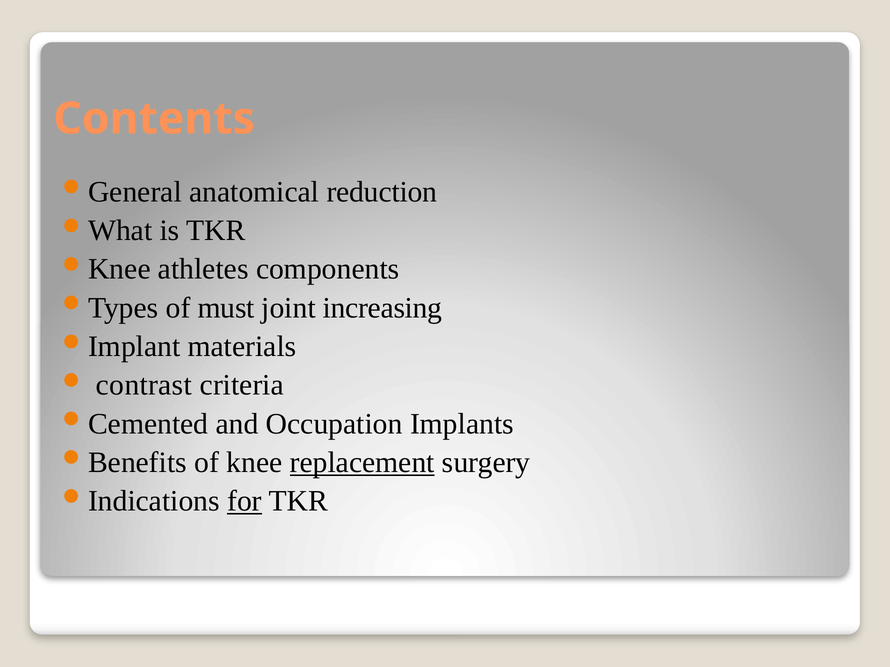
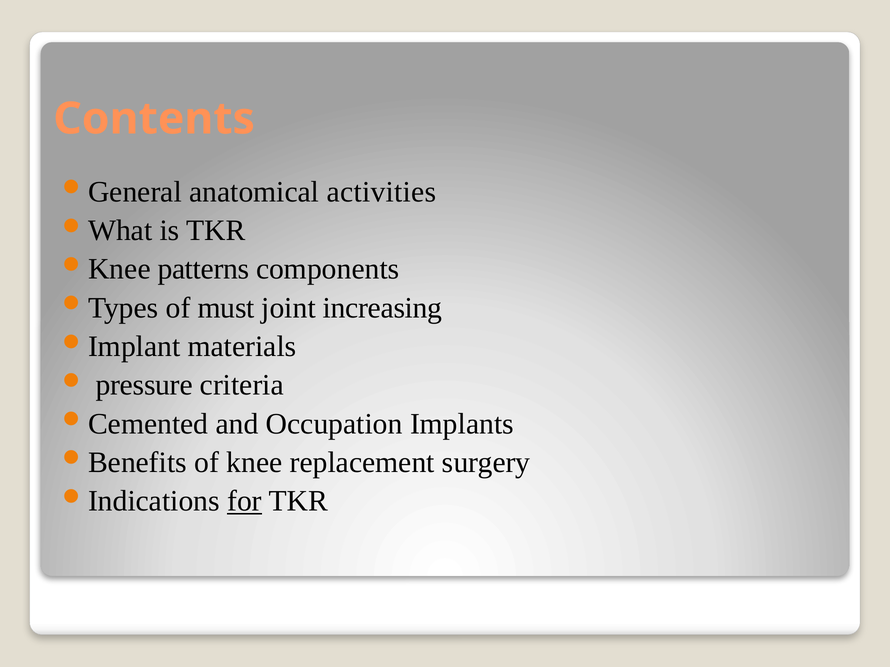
reduction: reduction -> activities (382, 192)
athletes: athletes -> patterns (203, 269)
contrast: contrast -> pressure (144, 385)
replacement underline: present -> none (362, 463)
